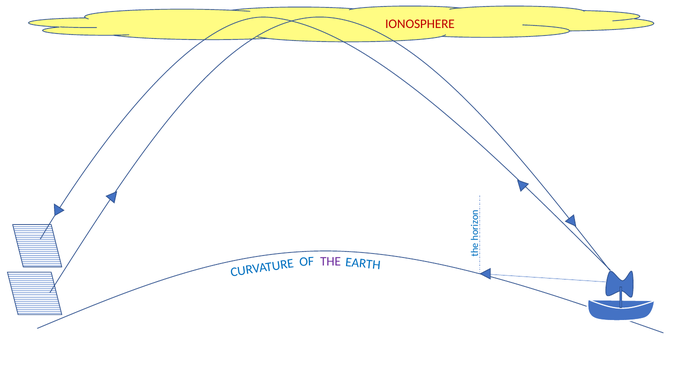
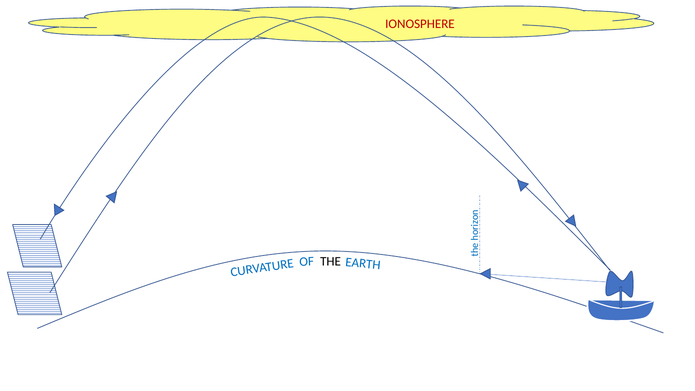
THE colour: purple -> black (331, 261)
